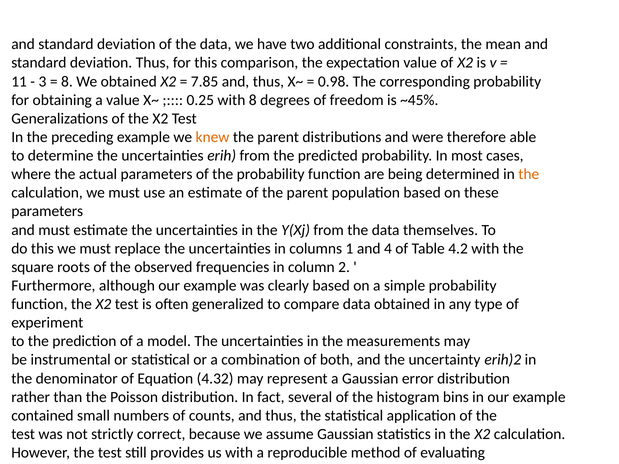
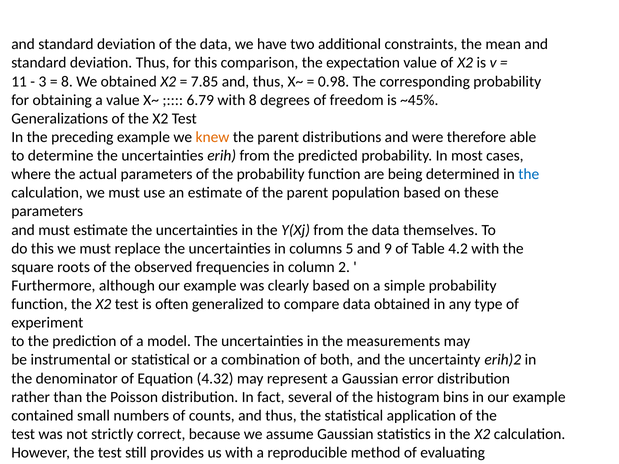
0.25: 0.25 -> 6.79 (200, 100)
the colour: orange -> blue (529, 174)
1: 1 -> 5 (350, 249)
4: 4 -> 9 (388, 249)
